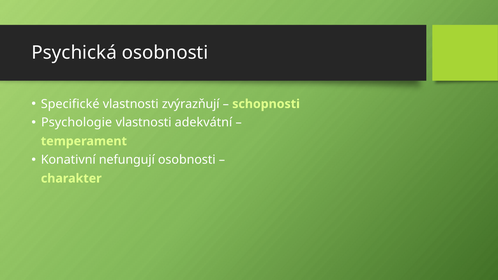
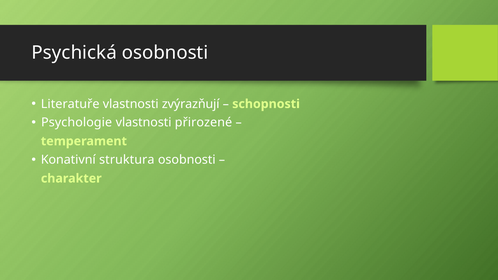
Specifické: Specifické -> Literatuře (70, 104)
adekvátní: adekvátní -> přirozené (203, 123)
nefungují: nefungují -> struktura (127, 160)
